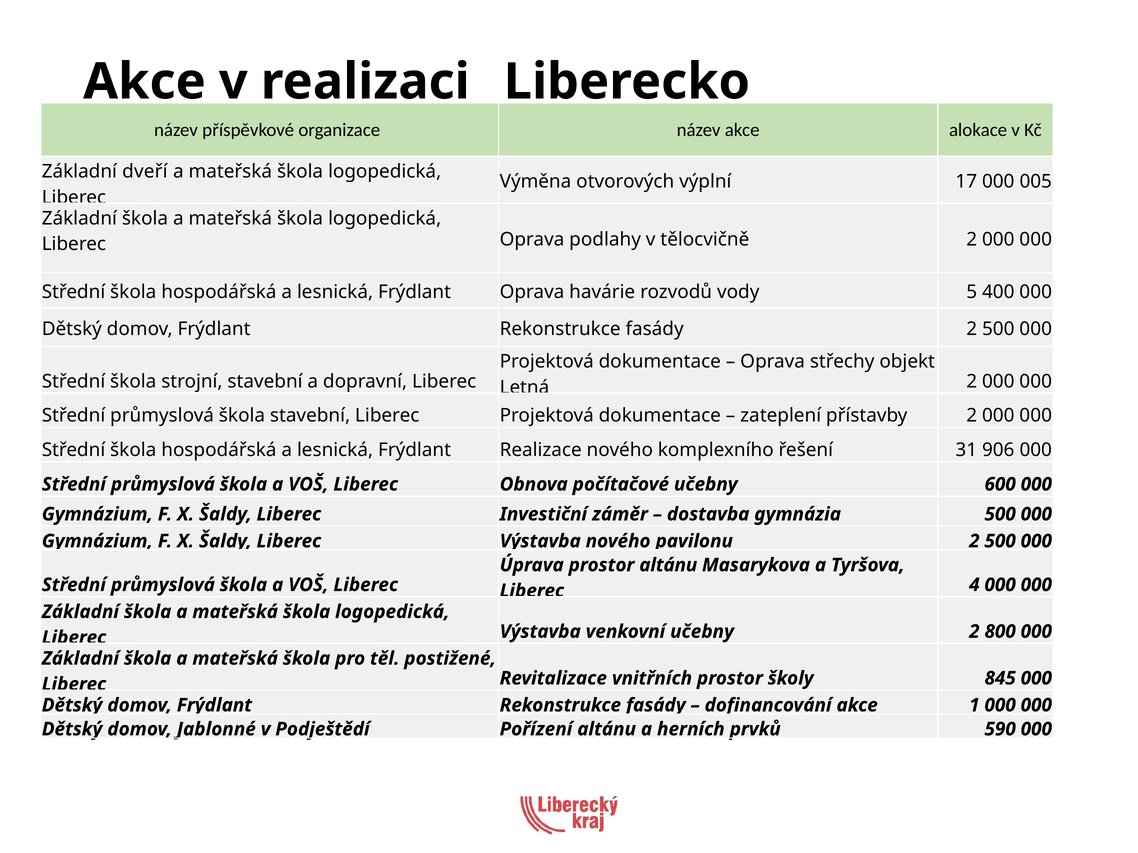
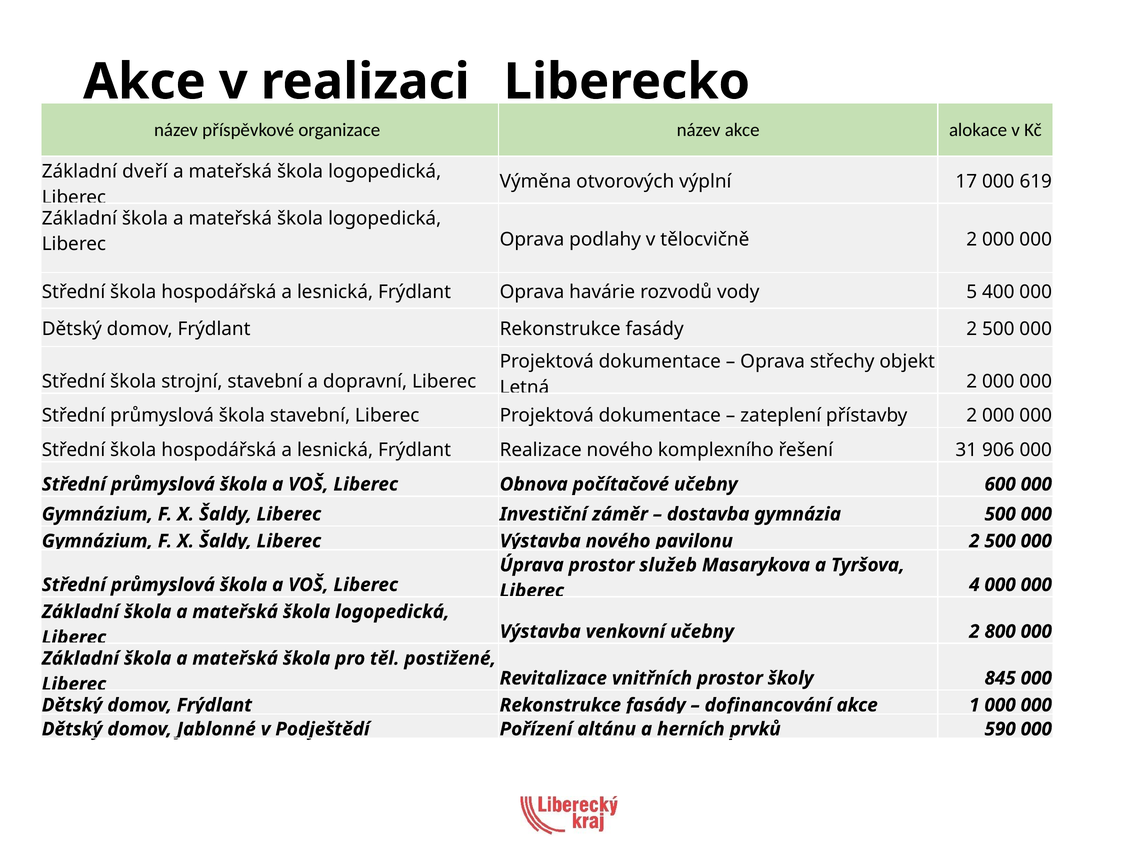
005: 005 -> 619 (1036, 182)
prostor altánu: altánu -> služeb (668, 565)
